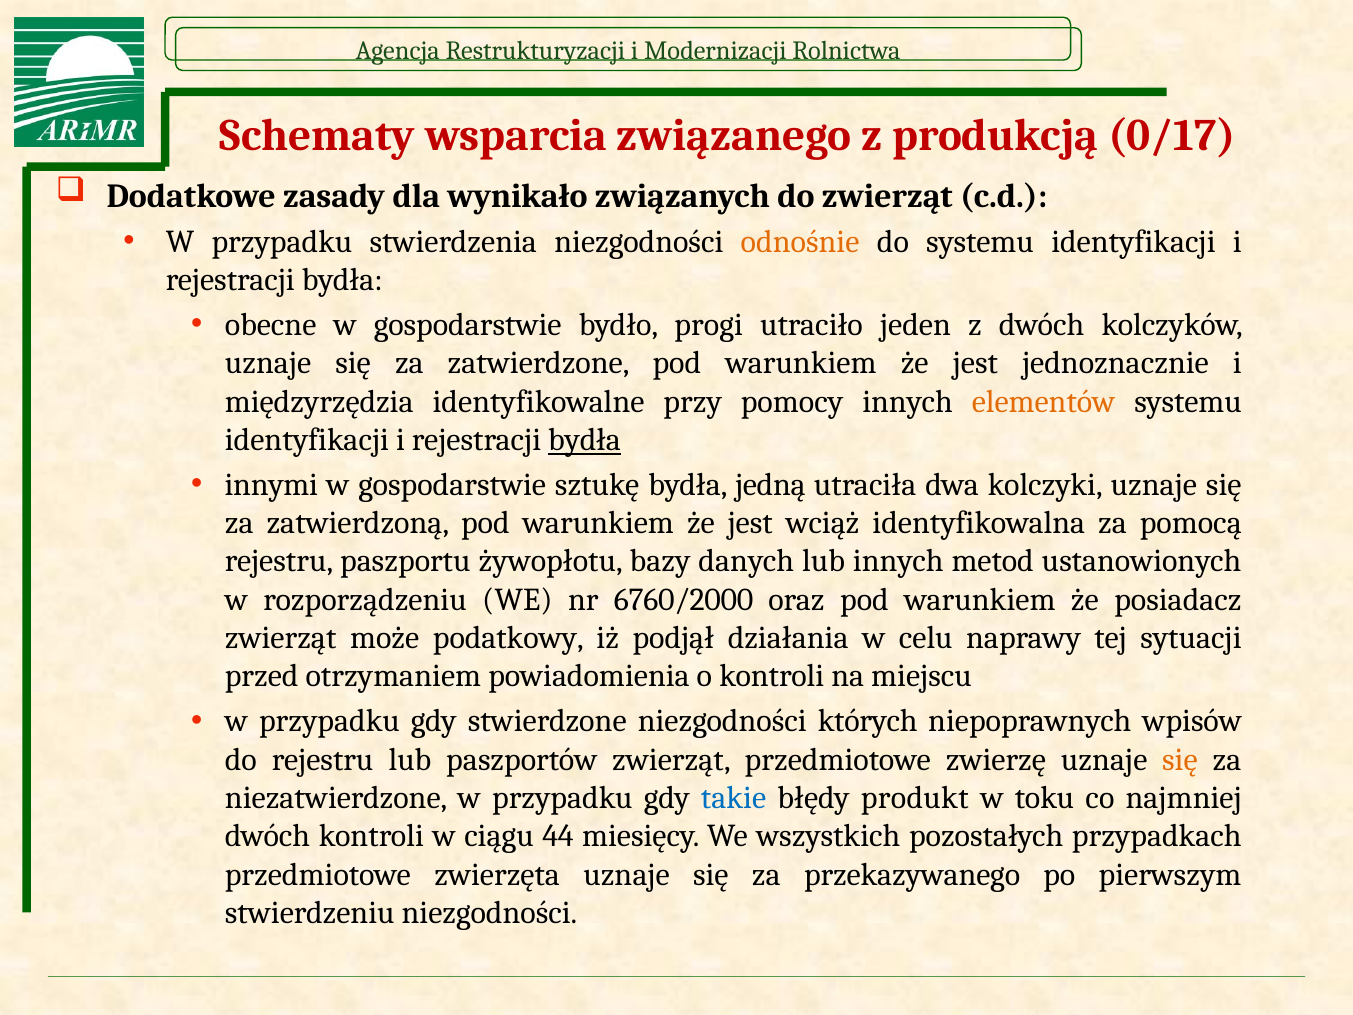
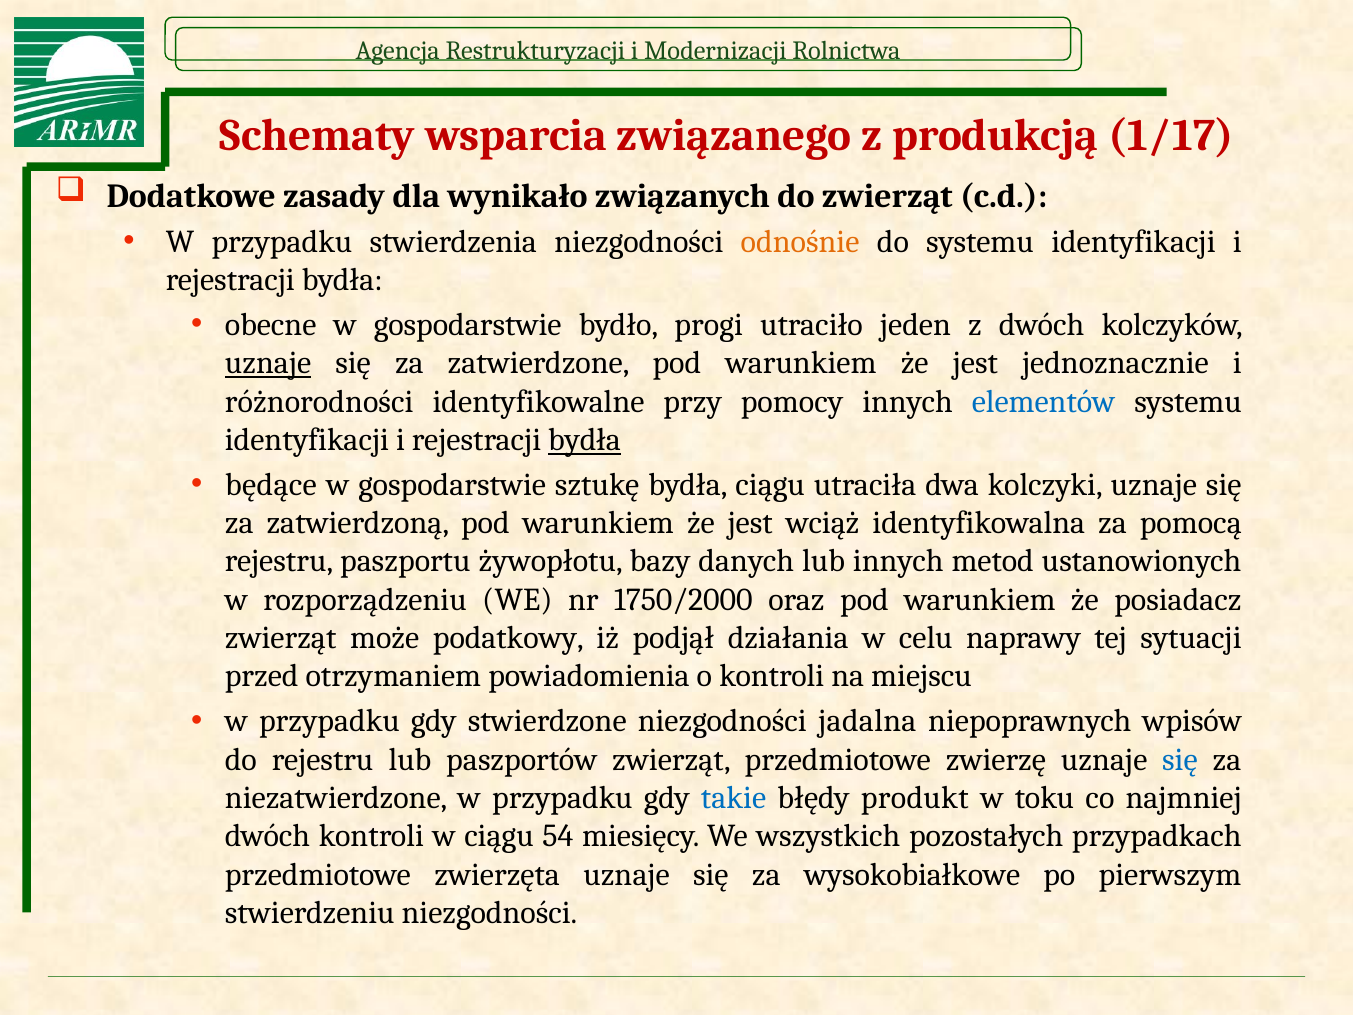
0/17: 0/17 -> 1/17 (1172, 135)
uznaje underline: none -> present (268, 363)
międzyrzędzia: międzyrzędzia -> różnorodności (319, 401)
elementów colour: orange -> blue (1044, 401)
innymi: innymi -> będące (271, 484)
bydła jedną: jedną -> ciągu (770, 484)
6760/2000: 6760/2000 -> 1750/2000 (683, 600)
których: których -> jadalna (867, 721)
się colour: orange -> blue (1180, 759)
44: 44 -> 54 (558, 836)
przekazywanego: przekazywanego -> wysokobiałkowe (912, 874)
